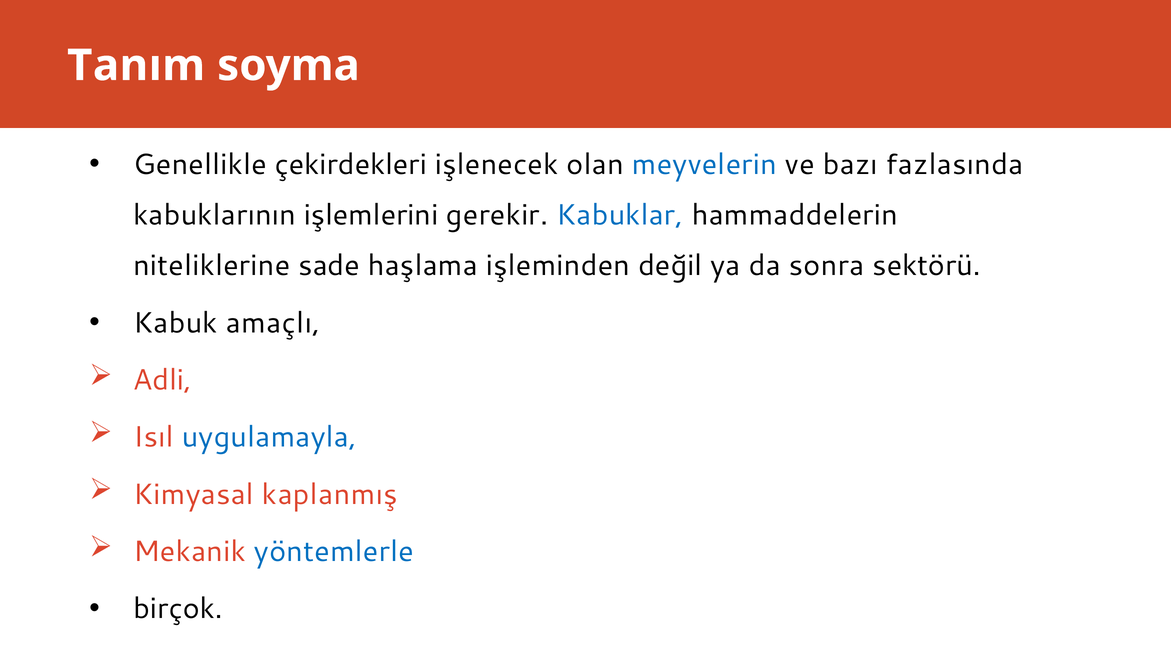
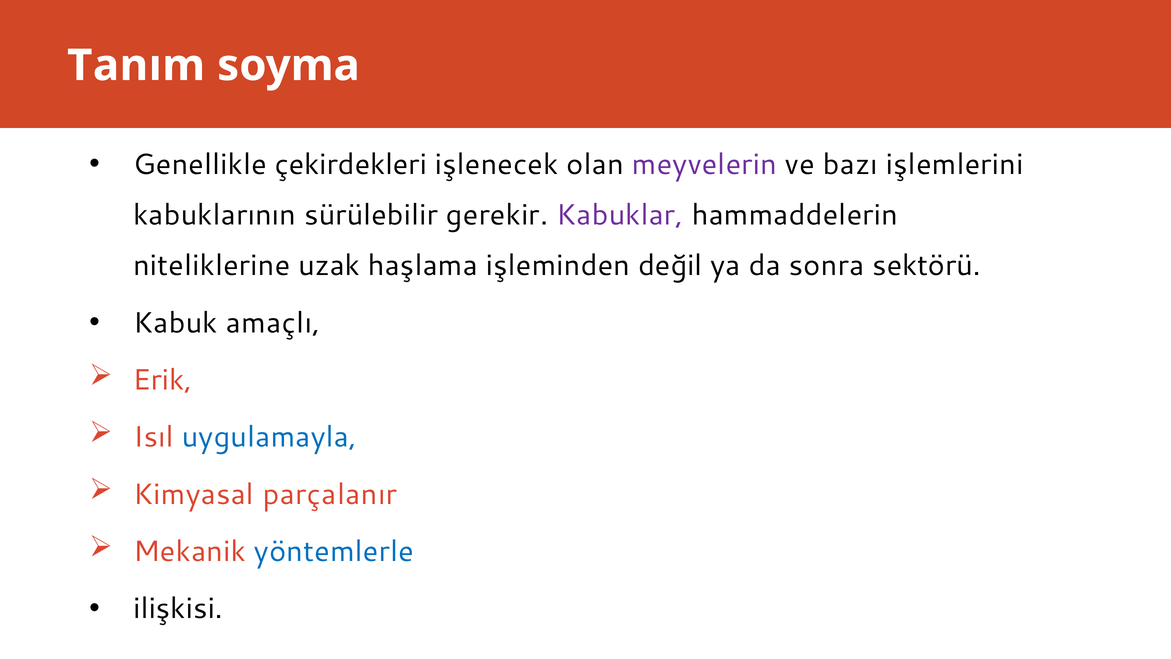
meyvelerin colour: blue -> purple (704, 164)
fazlasında: fazlasında -> işlemlerini (955, 164)
işlemlerini: işlemlerini -> sürülebilir (371, 215)
Kabuklar colour: blue -> purple (620, 215)
sade: sade -> uzak (329, 266)
Adli: Adli -> Erik (163, 380)
kaplanmış: kaplanmış -> parçalanır (330, 494)
birçok: birçok -> ilişkisi (178, 608)
